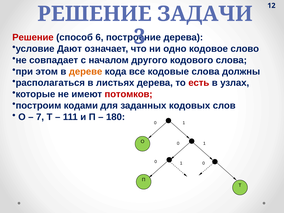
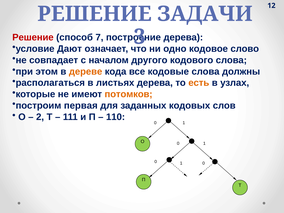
6: 6 -> 7 (99, 37)
есть colour: red -> orange (199, 83)
потомков colour: red -> orange (129, 94)
кодами: кодами -> первая (81, 106)
7: 7 -> 2 (40, 117)
180: 180 -> 110 (116, 117)
